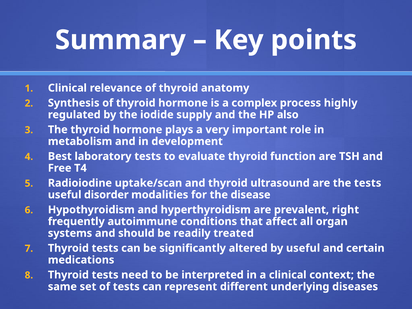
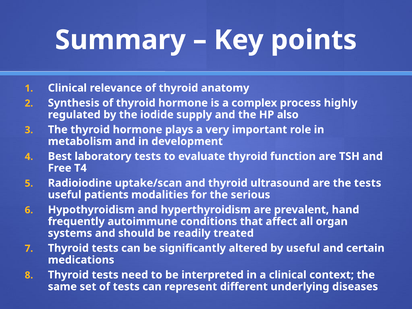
disorder: disorder -> patients (106, 195)
disease: disease -> serious (250, 195)
right: right -> hand (346, 210)
